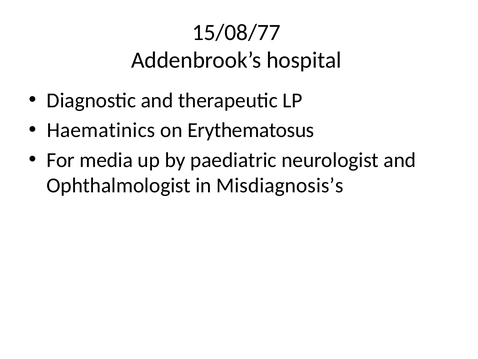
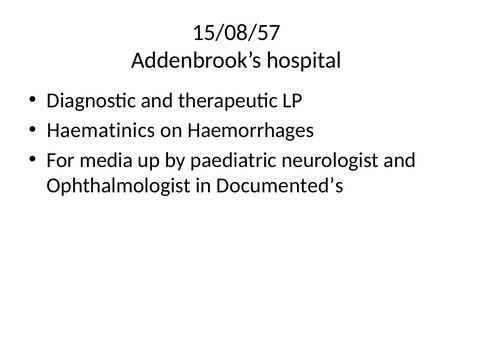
15/08/77: 15/08/77 -> 15/08/57 (236, 32)
Erythematosus: Erythematosus -> Haemorrhages (251, 130)
Misdiagnosis’s: Misdiagnosis’s -> Documented’s (280, 185)
